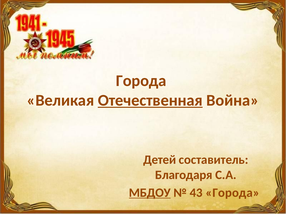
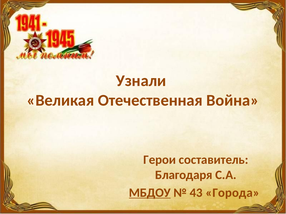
Города: Города -> Узнали (141, 81)
Отечественная underline: present -> none (150, 101)
Детей: Детей -> Герои (160, 160)
